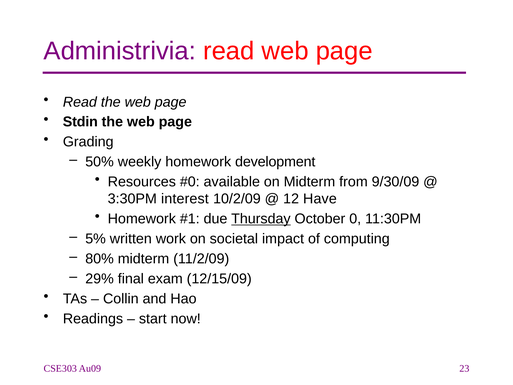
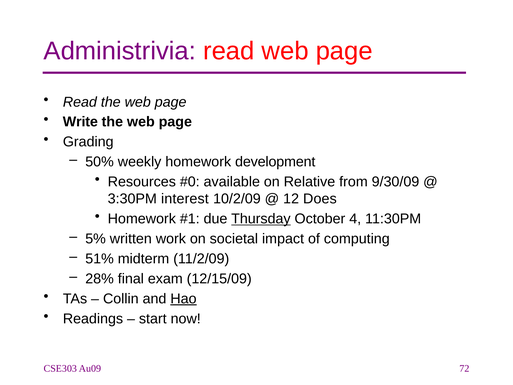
Stdin: Stdin -> Write (80, 122)
on Midterm: Midterm -> Relative (309, 182)
Have: Have -> Does (320, 199)
0: 0 -> 4 (355, 219)
80%: 80% -> 51% (100, 259)
29%: 29% -> 28% (100, 279)
Hao underline: none -> present (183, 299)
23: 23 -> 72 (464, 368)
